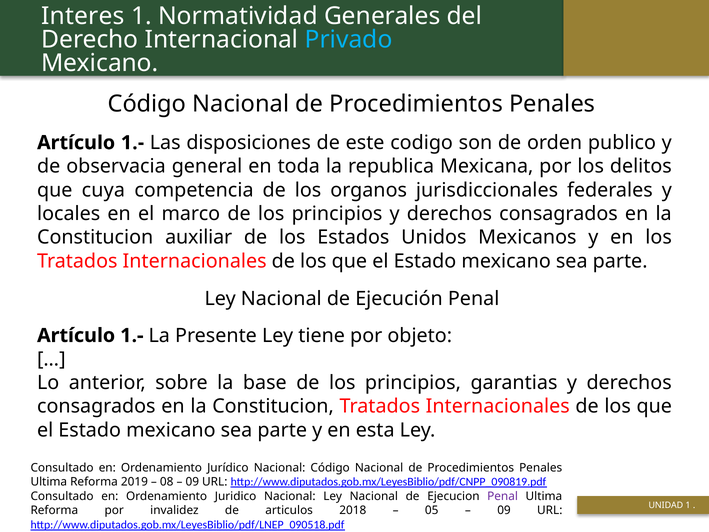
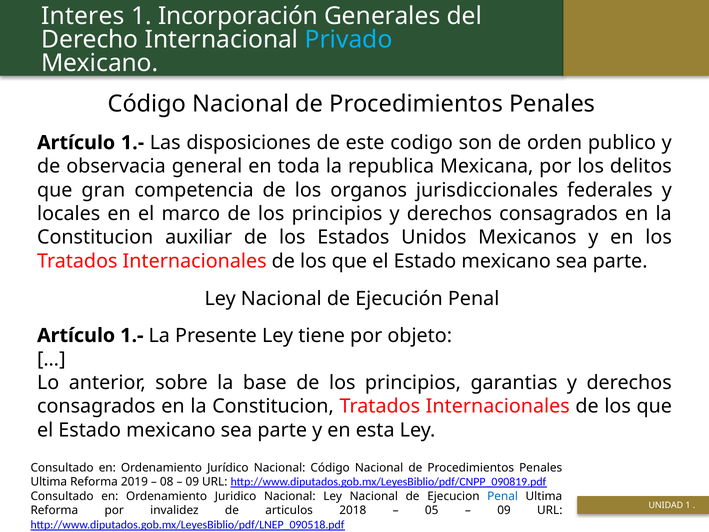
Normatividad: Normatividad -> Incorporación (238, 16)
cuya: cuya -> gran (103, 190)
Penal colour: purple -> blue (503, 496)
